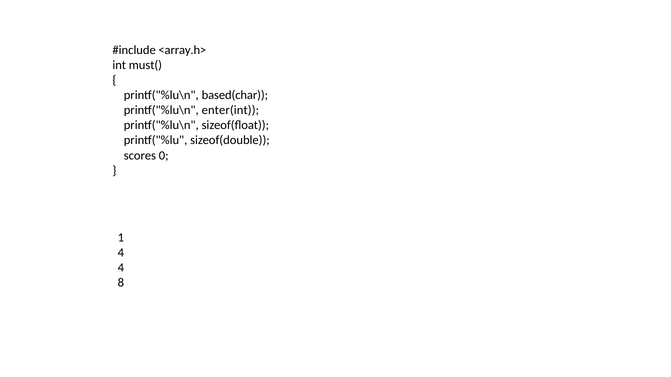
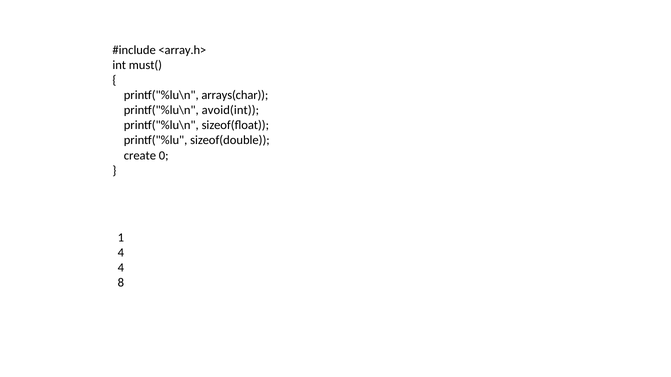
based(char: based(char -> arrays(char (235, 95)
enter(int: enter(int -> avoid(int (230, 110)
scores: scores -> create (140, 156)
